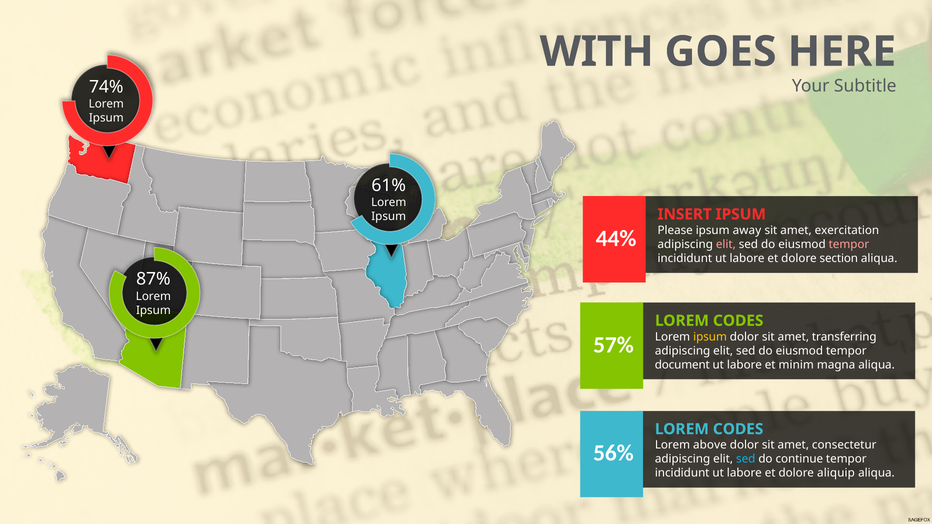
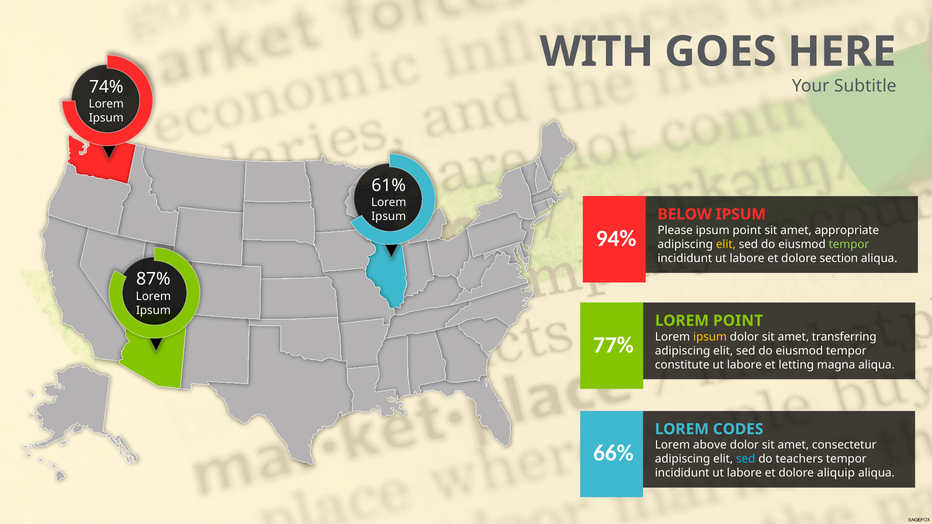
INSERT: INSERT -> BELOW (685, 214)
ipsum away: away -> point (747, 230)
exercitation: exercitation -> appropriate (847, 230)
44%: 44% -> 94% (616, 239)
elit colour: pink -> yellow (726, 244)
tempor colour: pink -> light green (849, 244)
CODES: CODES -> POINT (738, 321)
57%: 57% -> 77% (613, 345)
document: document -> constitute (682, 365)
minim: minim -> letting (796, 365)
56%: 56% -> 66% (613, 454)
continue: continue -> teachers (799, 459)
